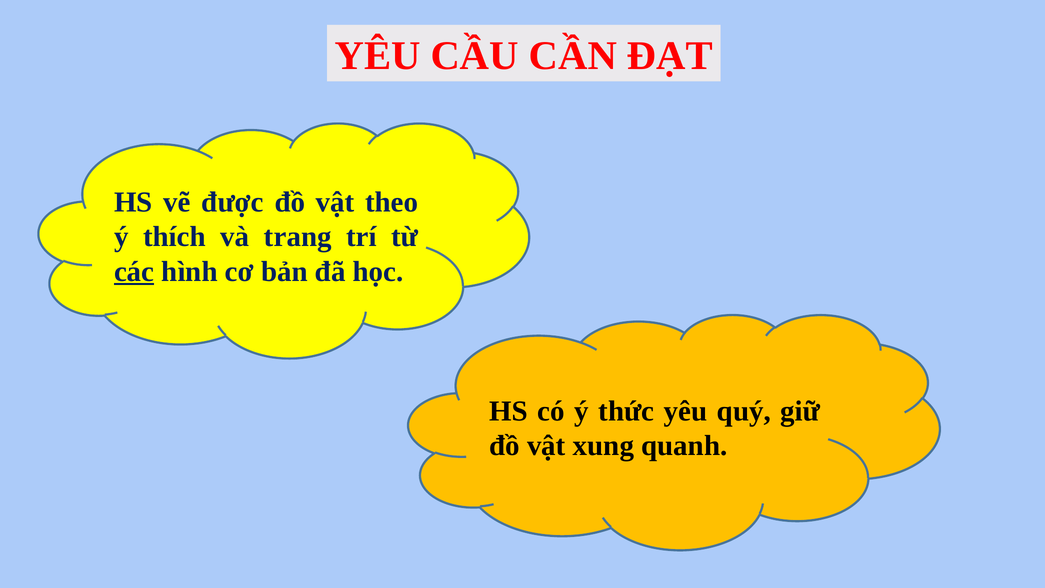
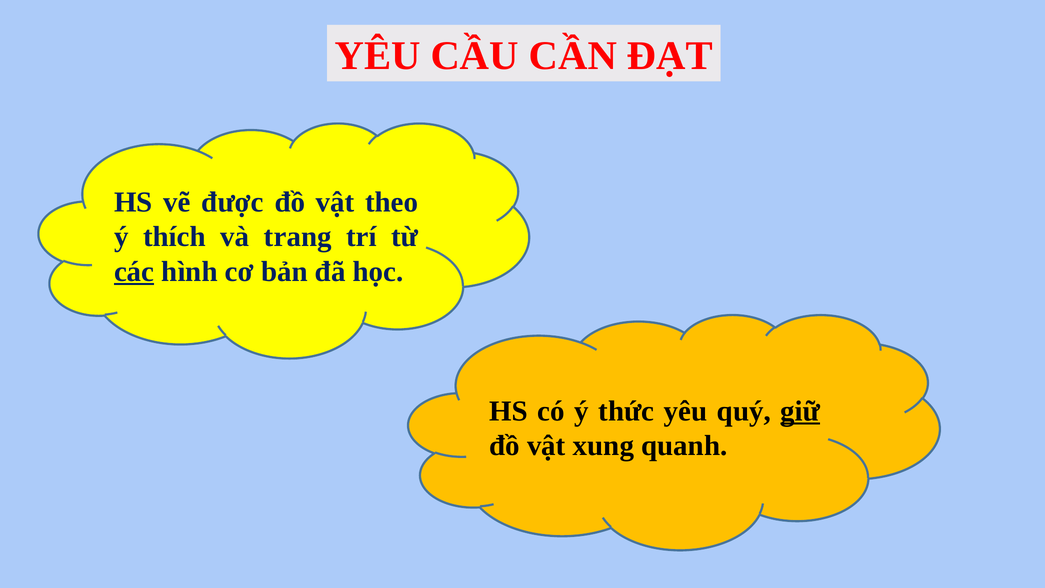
giữ underline: none -> present (800, 411)
